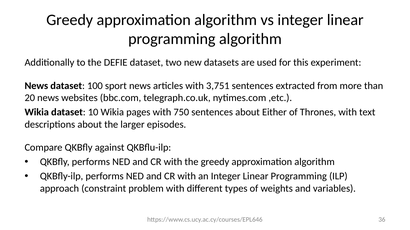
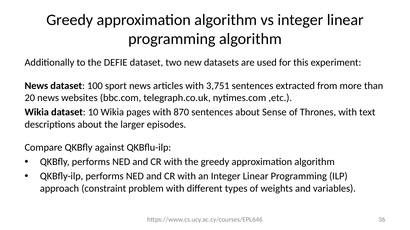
750: 750 -> 870 (181, 113)
Either: Either -> Sense (274, 113)
